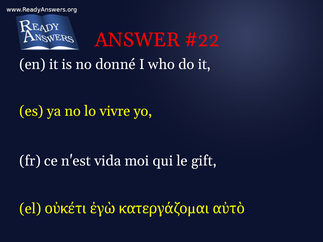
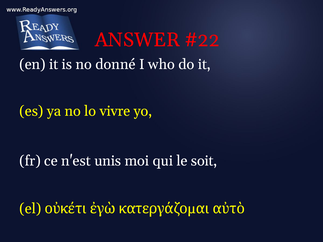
vida: vida -> unis (108, 161)
gift: gift -> soit (204, 161)
